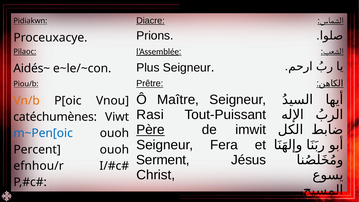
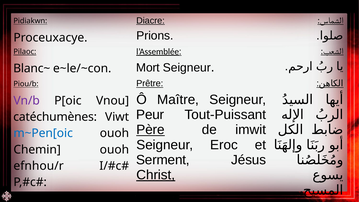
Aidés~: Aidés~ -> Blanc~ (32, 68)
Plus: Plus -> Mort (148, 68)
Vn/b colour: orange -> purple (27, 101)
Rasi: Rasi -> Peur (150, 115)
Fera: Fera -> Eroc (224, 145)
Percent: Percent -> Chemin (37, 150)
Christ underline: none -> present (156, 175)
